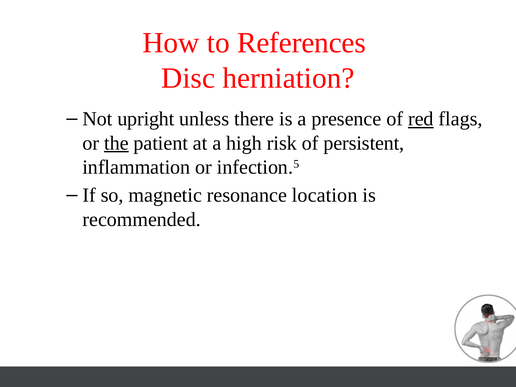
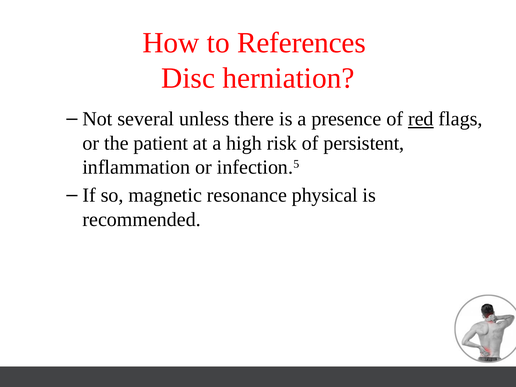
upright: upright -> several (146, 119)
the underline: present -> none (116, 143)
location: location -> physical (325, 195)
